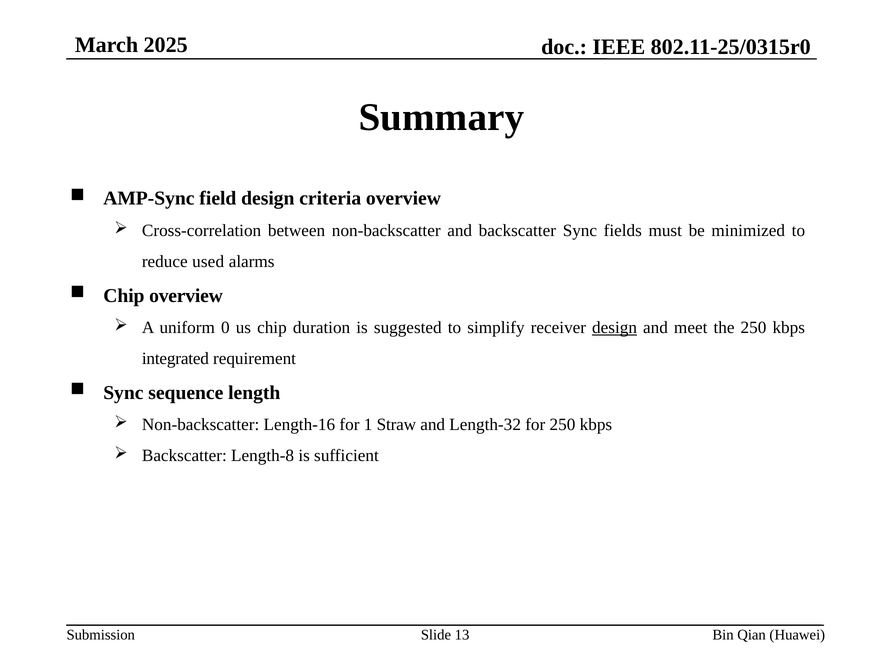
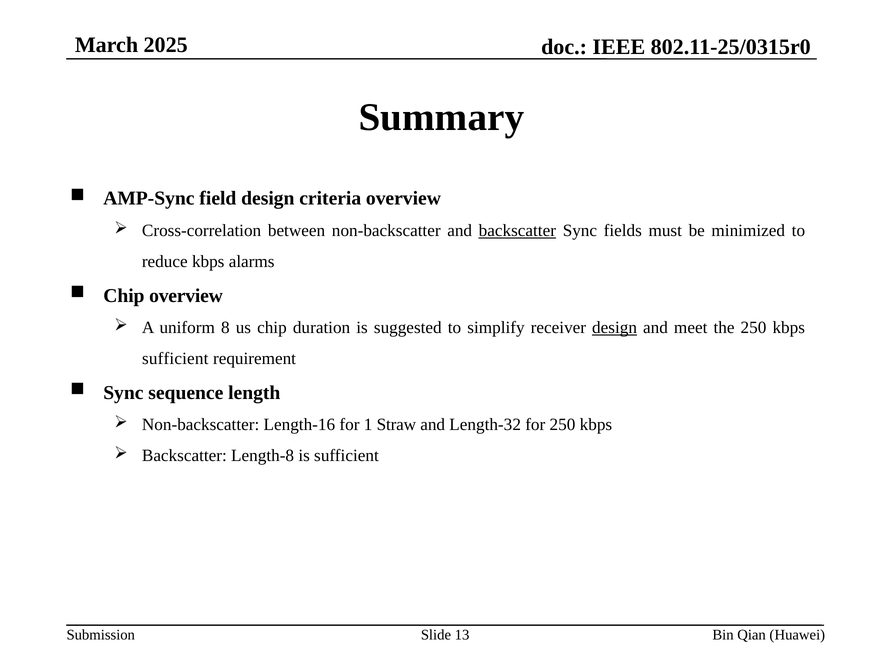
backscatter underline: none -> present (517, 231)
reduce used: used -> kbps (208, 262)
0: 0 -> 8 (225, 328)
integrated: integrated -> sufficient (175, 359)
